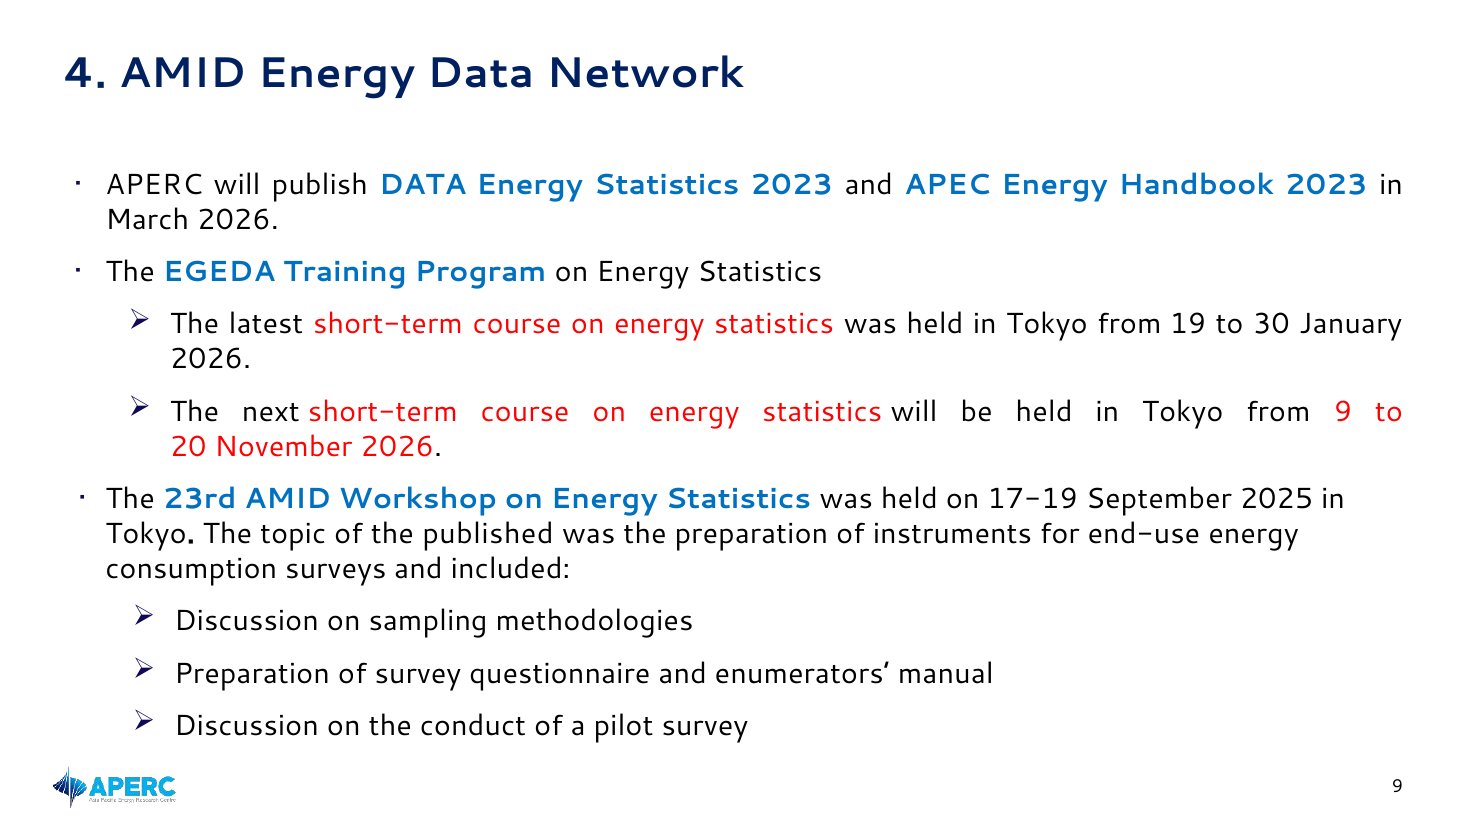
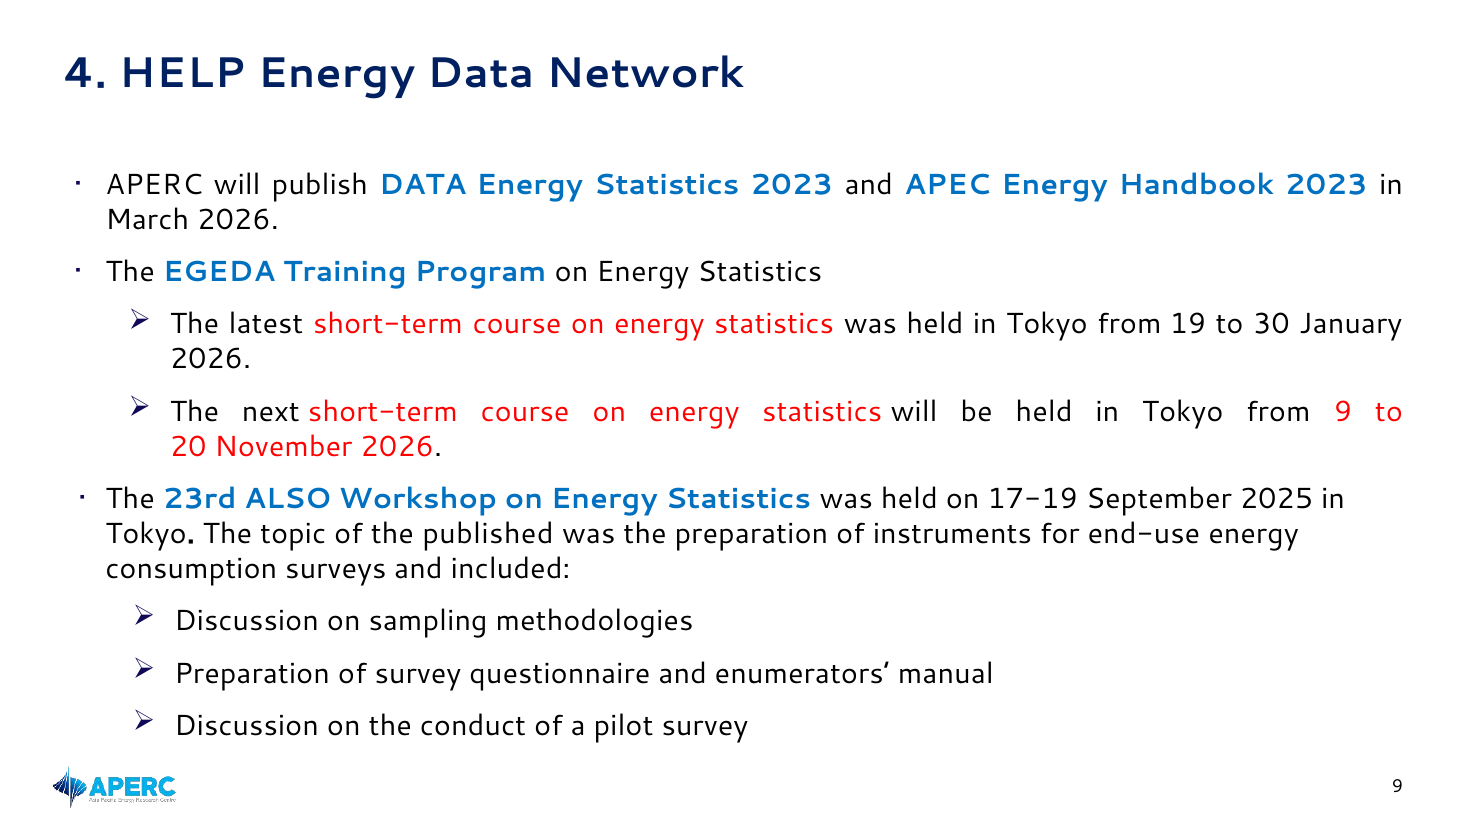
4 AMID: AMID -> HELP (182, 73)
23rd AMID: AMID -> ALSO (288, 499)
